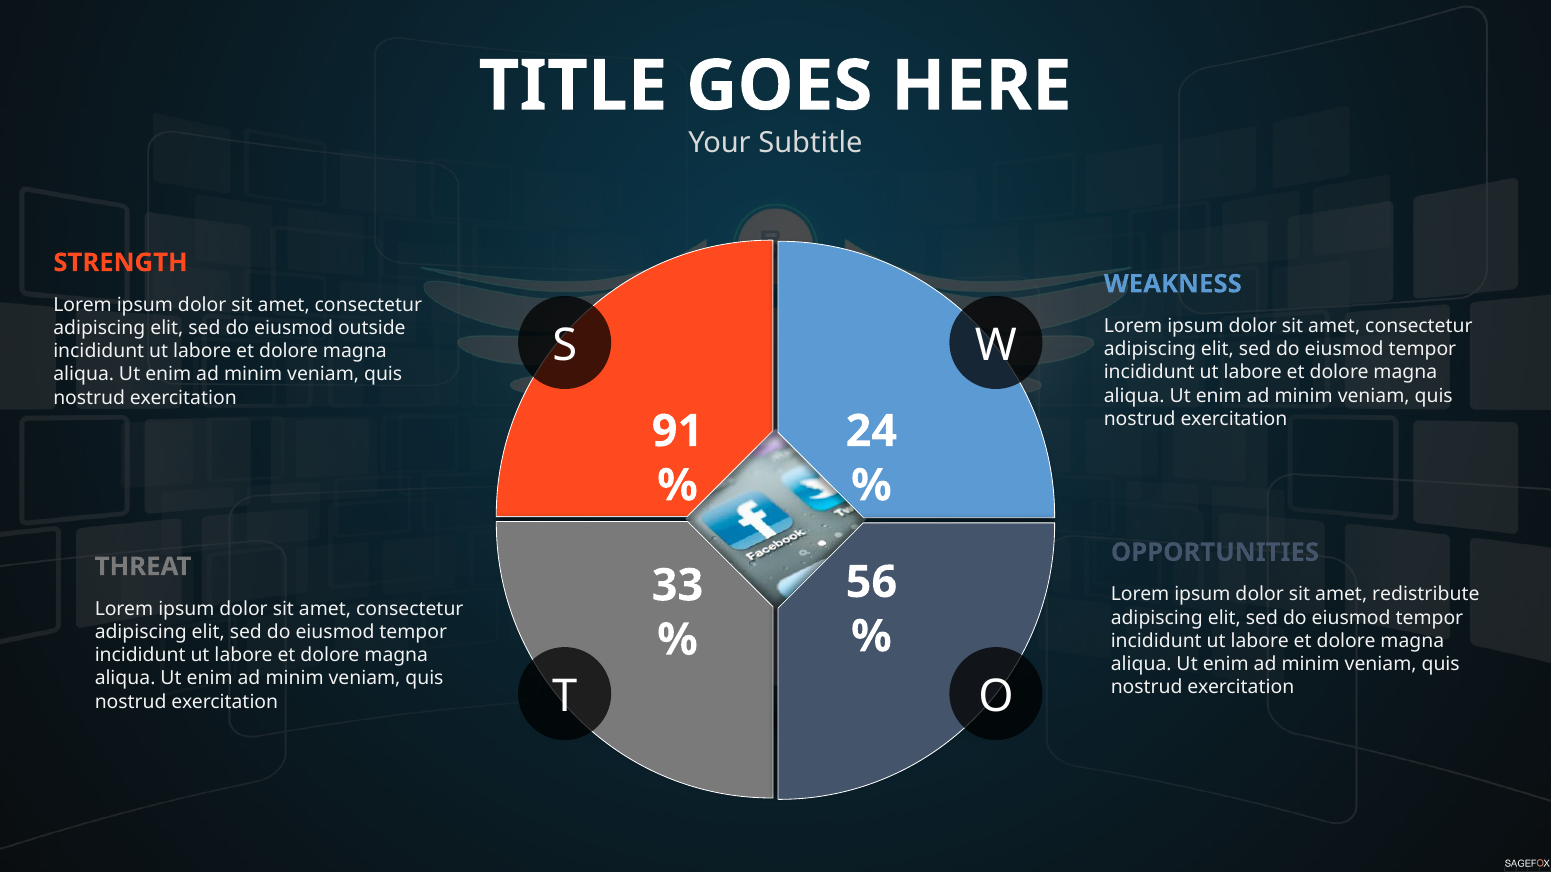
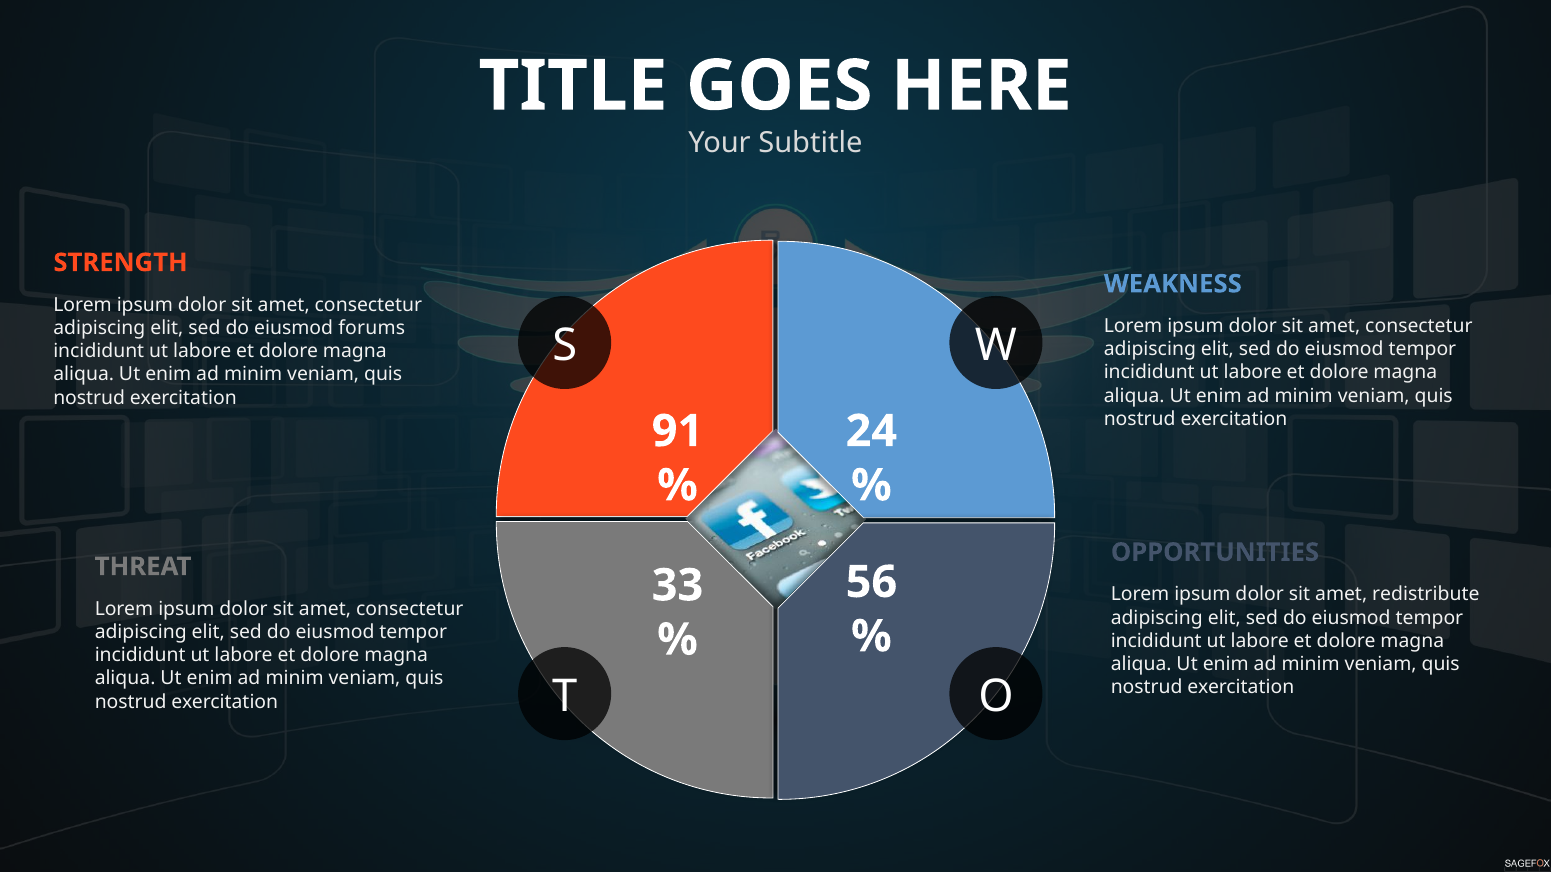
outside: outside -> forums (372, 328)
